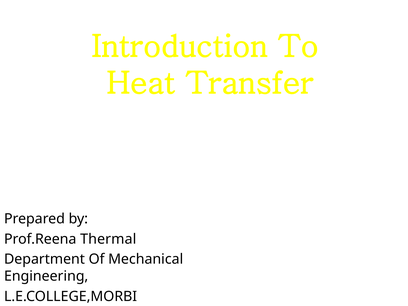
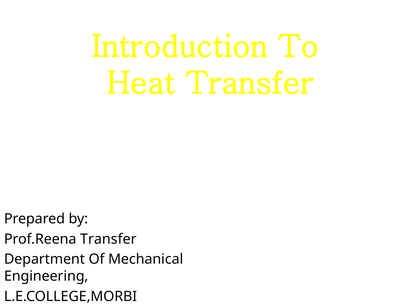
Prof.Reena Thermal: Thermal -> Transfer (108, 239)
